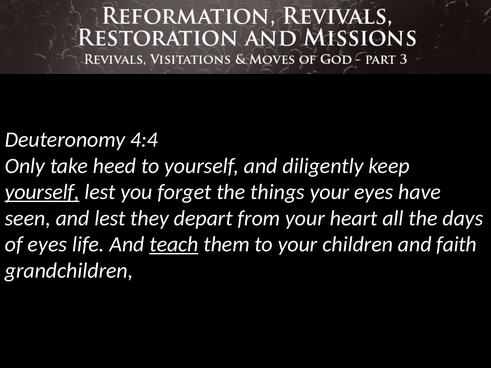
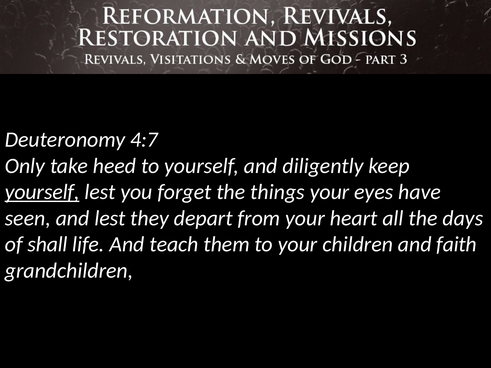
4:4: 4:4 -> 4:7 (144, 140)
of eyes: eyes -> shall (48, 245)
teach underline: present -> none (174, 245)
